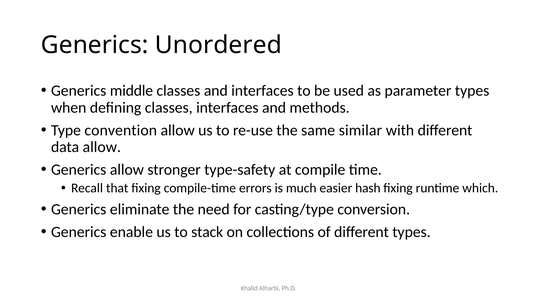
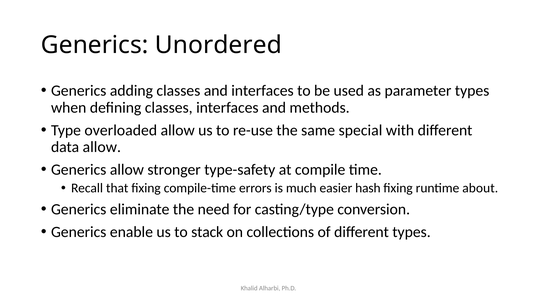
middle: middle -> adding (131, 91)
convention: convention -> overloaded (121, 130)
similar: similar -> special (360, 130)
which: which -> about (480, 188)
